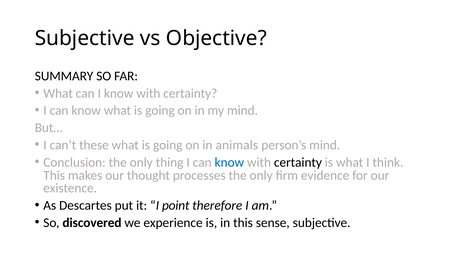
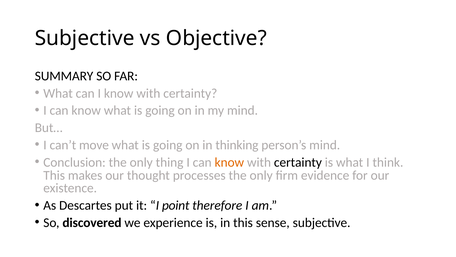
these: these -> move (94, 145)
animals: animals -> thinking (237, 145)
know colour: blue -> orange (229, 162)
